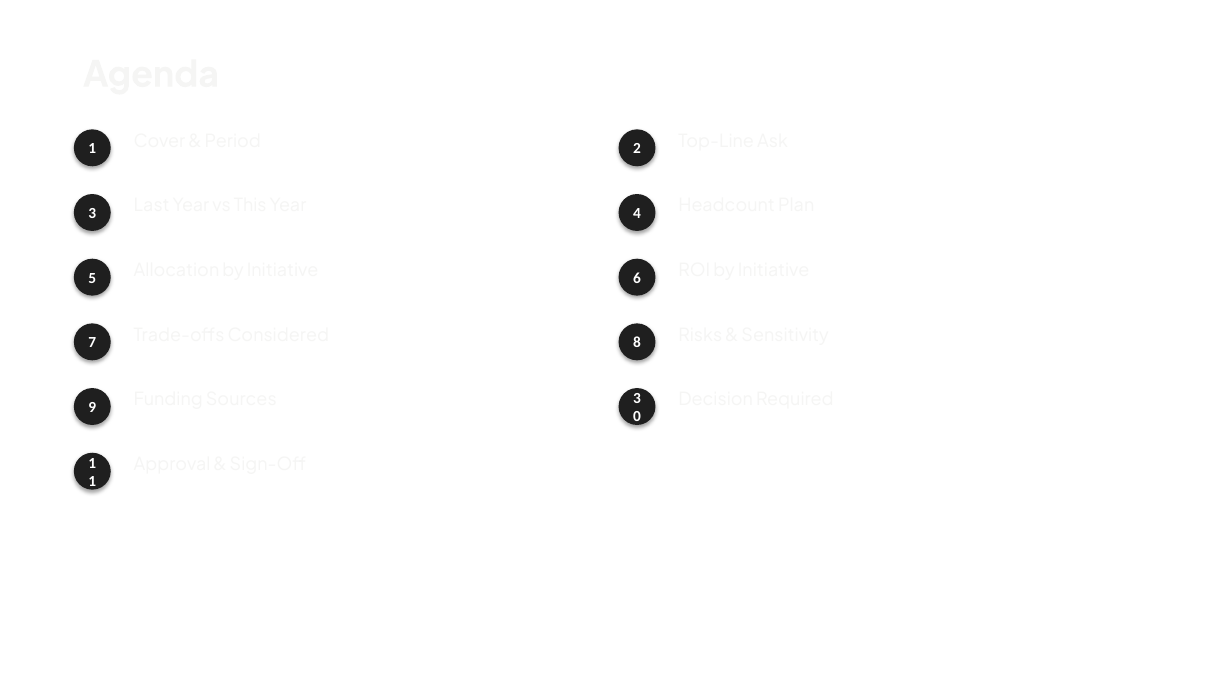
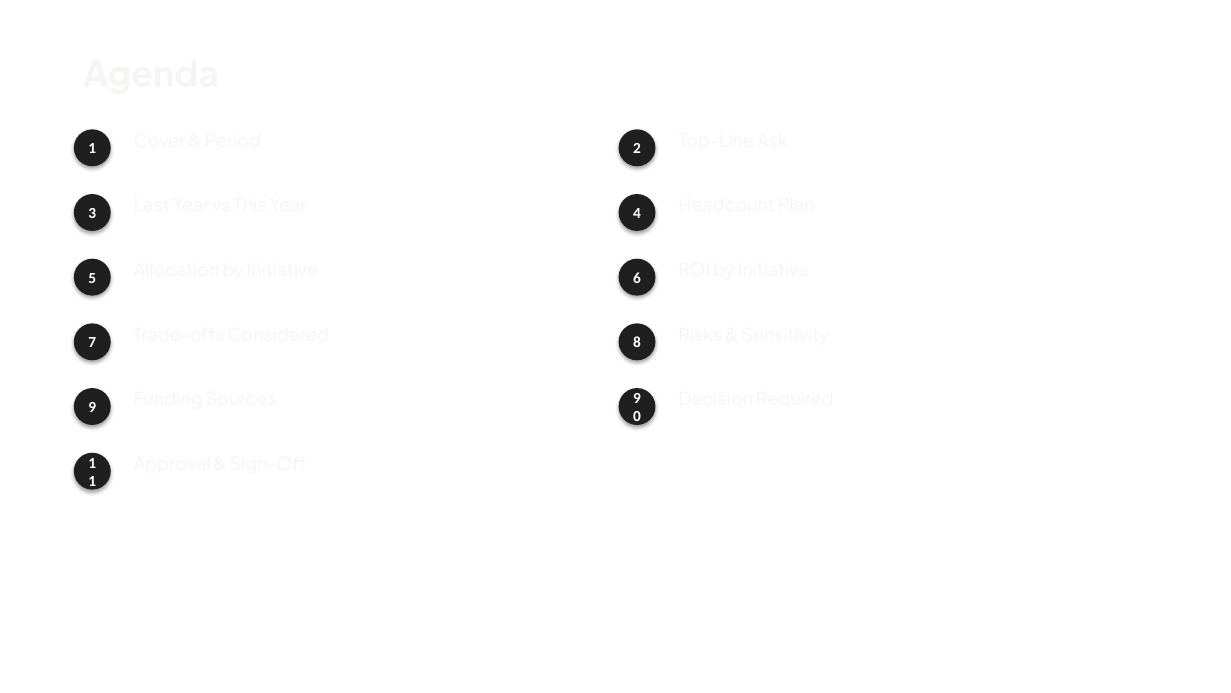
Sources 3: 3 -> 9 (637, 398)
